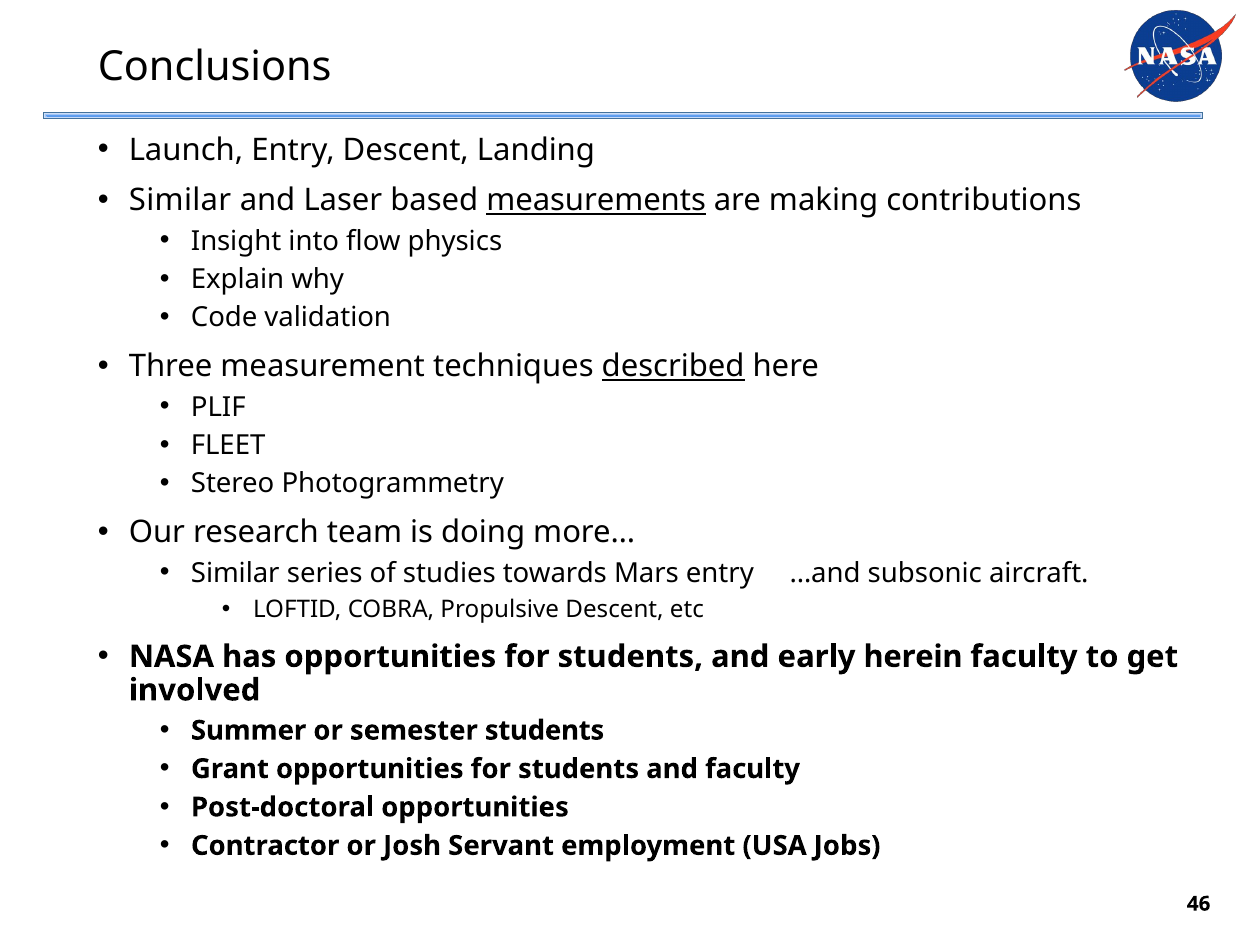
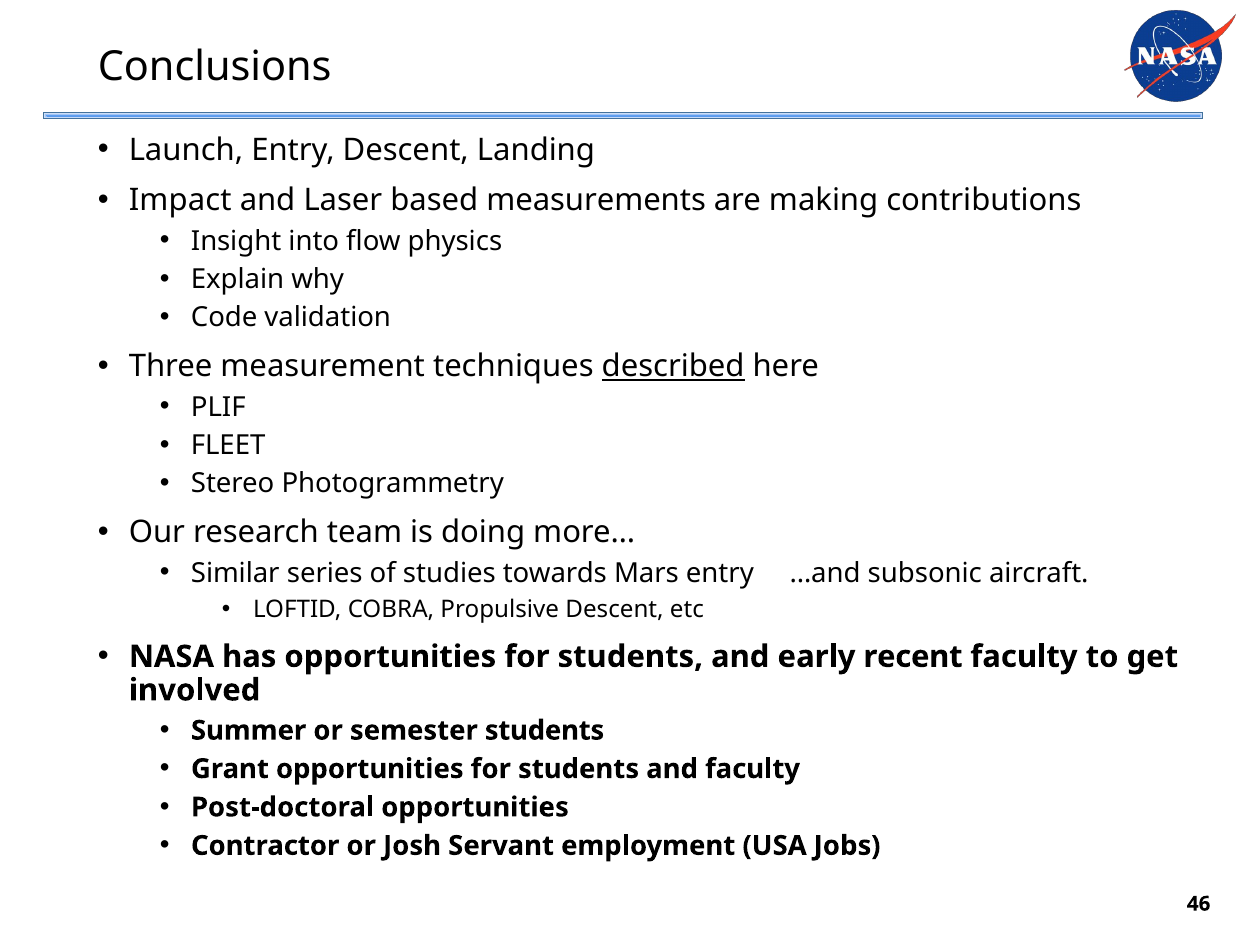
Similar: Similar -> Impact (180, 201)
measurements underline: present -> none (596, 201)
herein: herein -> recent (913, 656)
